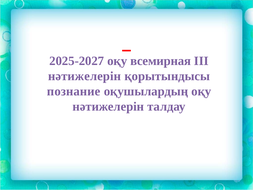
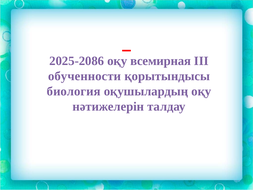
2025-2027: 2025-2027 -> 2025-2086 (77, 61)
нәтижелерін: нәтижелерін -> обученности (85, 76)
познание: познание -> биология (74, 91)
